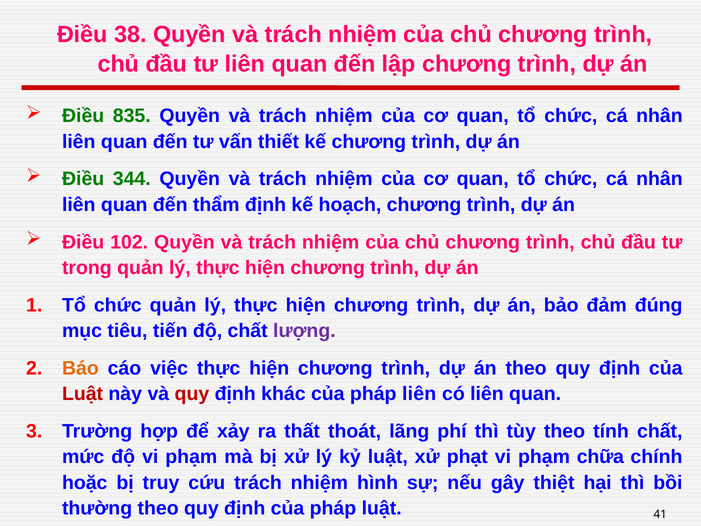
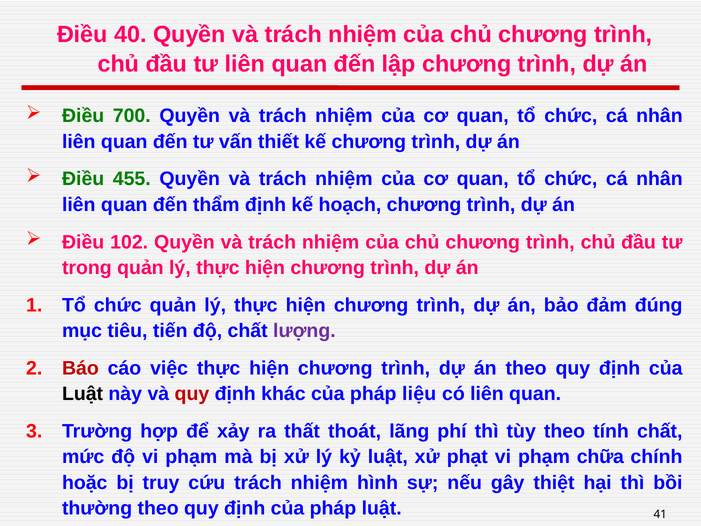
38: 38 -> 40 (130, 34)
835: 835 -> 700 (132, 116)
344: 344 -> 455 (132, 179)
Báo colour: orange -> red (80, 368)
Luật colour: red -> black (83, 394)
pháp liên: liên -> liệu (419, 394)
